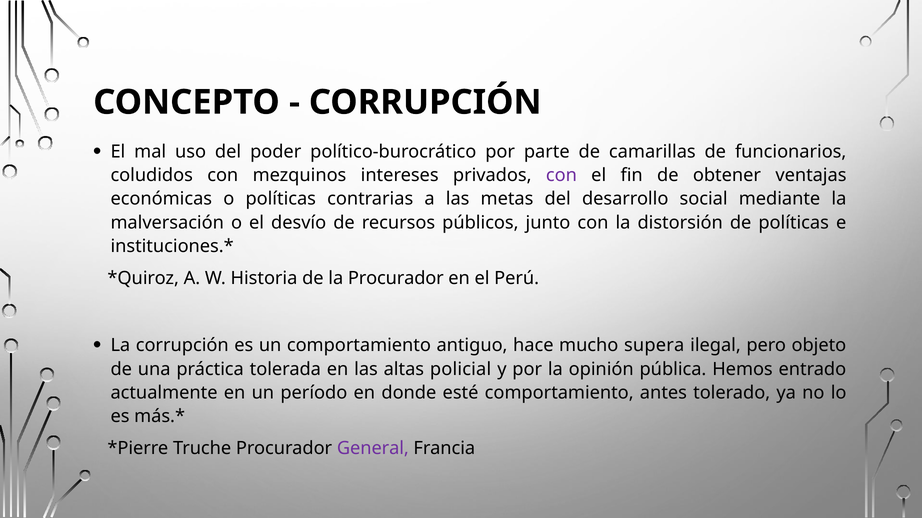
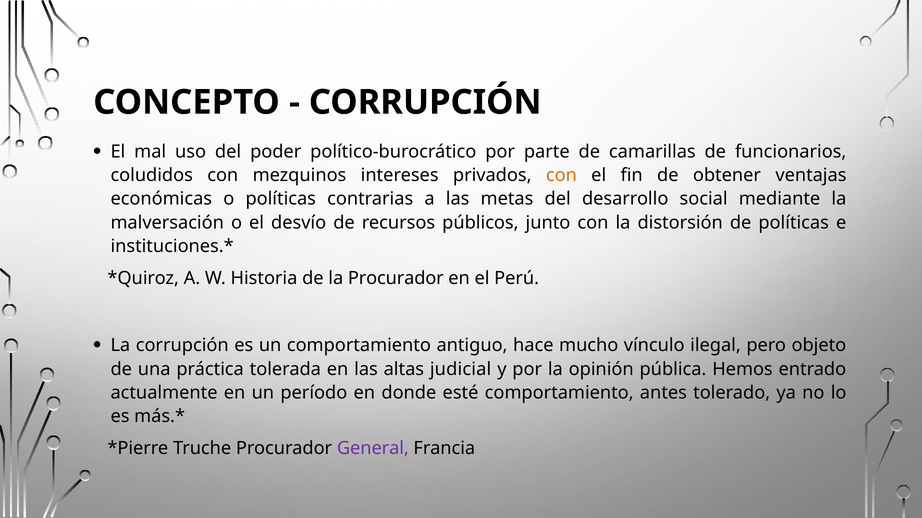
con colour: purple -> orange (561, 176)
supera: supera -> vínculo (654, 346)
policial: policial -> judicial (461, 369)
